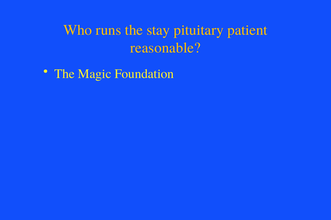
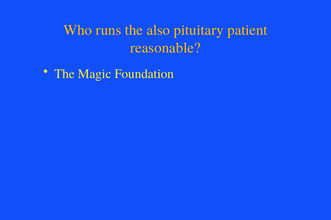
stay: stay -> also (158, 30)
